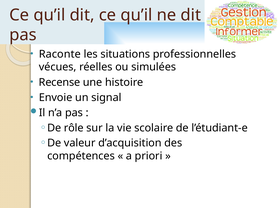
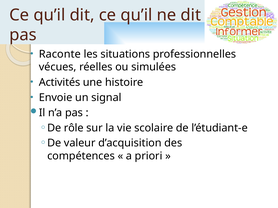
Recense: Recense -> Activités (59, 83)
